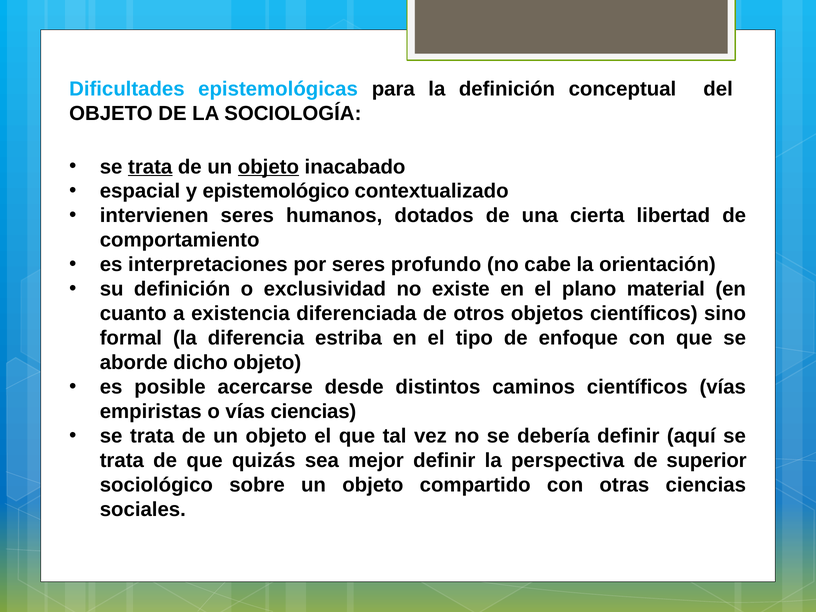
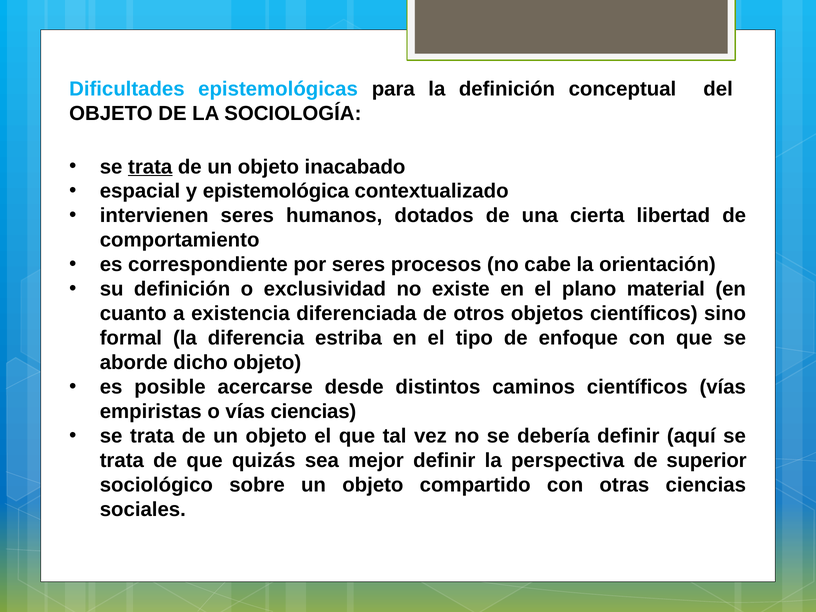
objeto underline: present -> none (268, 167)
epistemológico: epistemológico -> epistemológica (276, 191)
interpretaciones: interpretaciones -> correspondiente (208, 265)
profundo: profundo -> procesos (436, 265)
